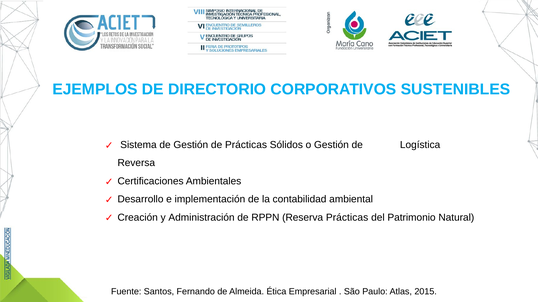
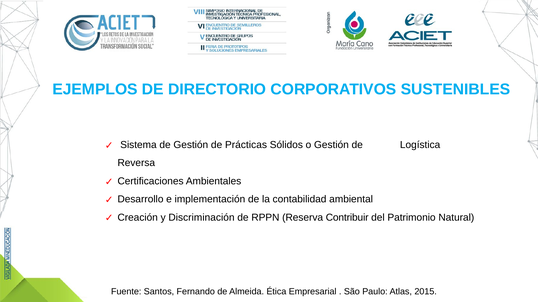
Administración: Administración -> Discriminación (202, 218)
Reserva Prácticas: Prácticas -> Contribuir (347, 218)
